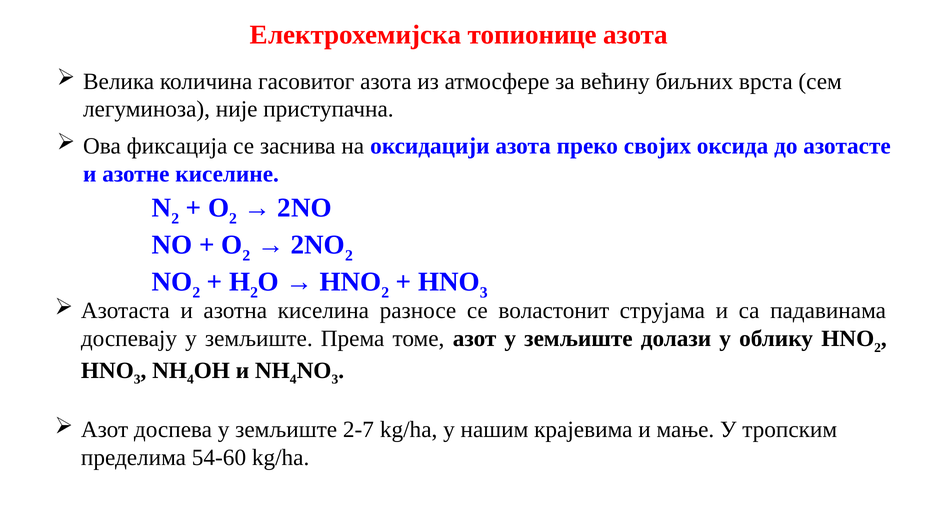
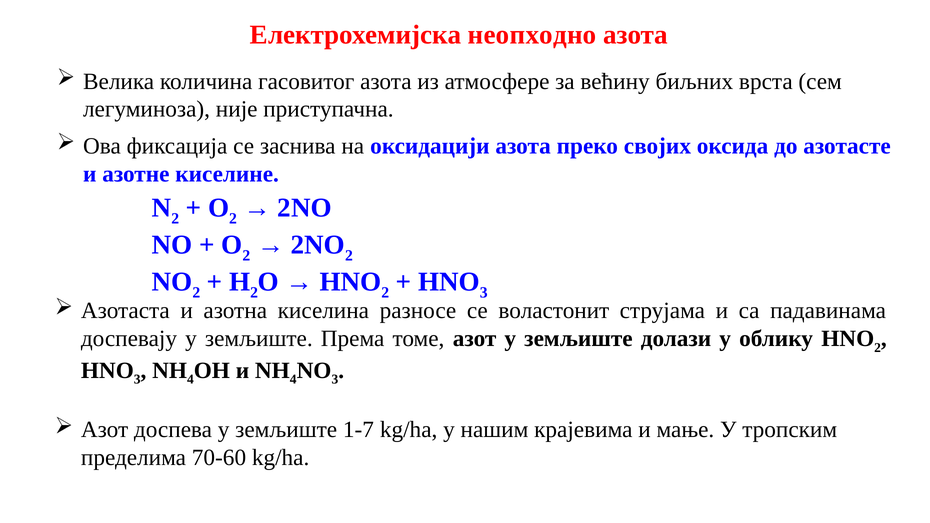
топионице: топионице -> неопходно (532, 35)
2-7: 2-7 -> 1-7 (358, 430)
54-60: 54-60 -> 70-60 (219, 458)
